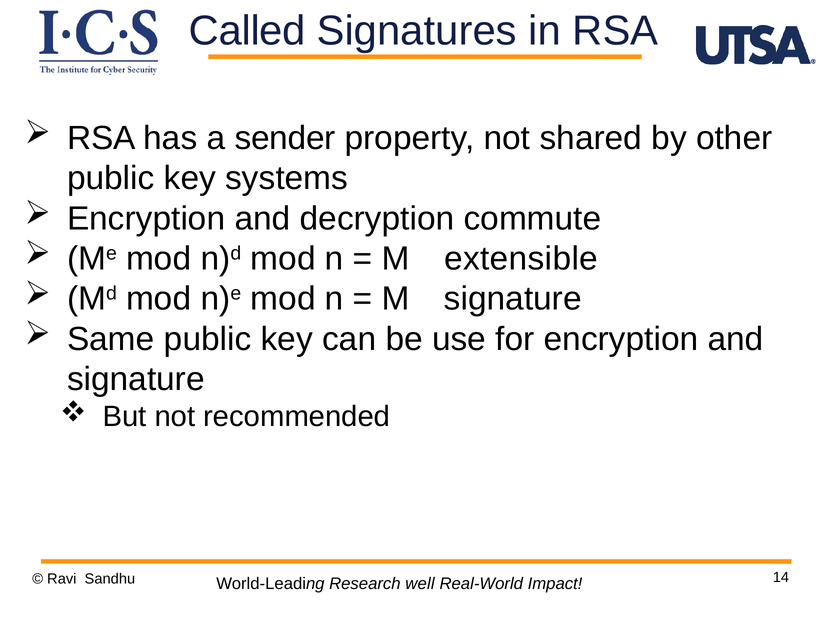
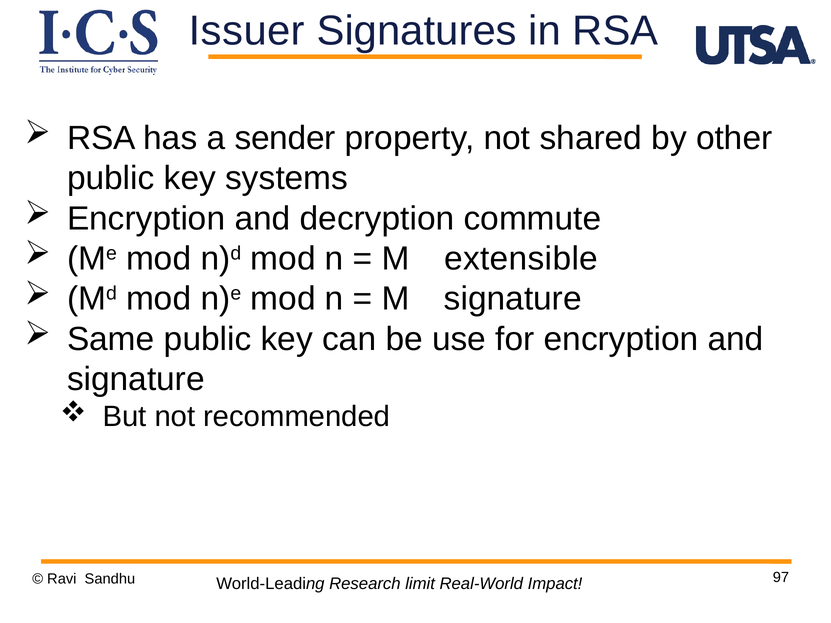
Called: Called -> Issuer (247, 31)
14: 14 -> 97 (781, 578)
well: well -> limit (420, 584)
